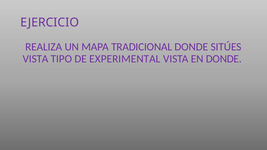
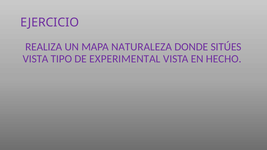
TRADICIONAL: TRADICIONAL -> NATURALEZA (142, 47)
EN DONDE: DONDE -> HECHO (224, 59)
